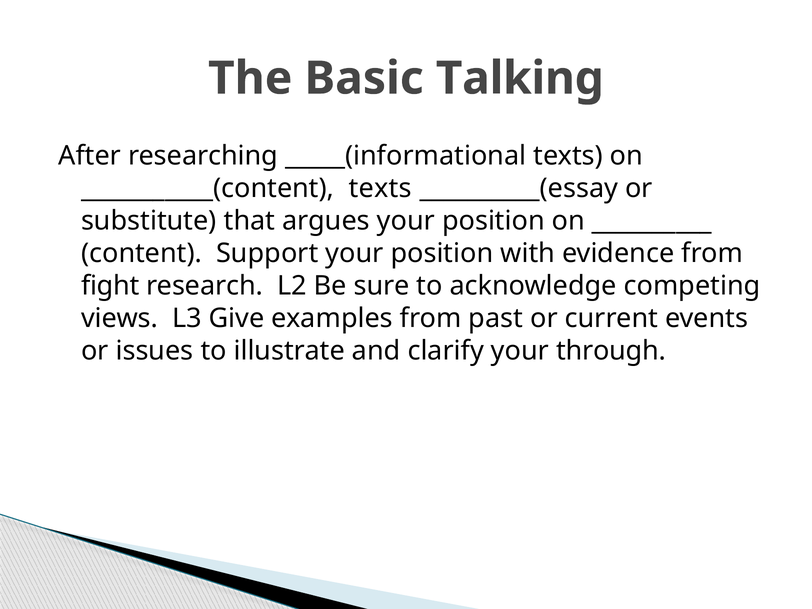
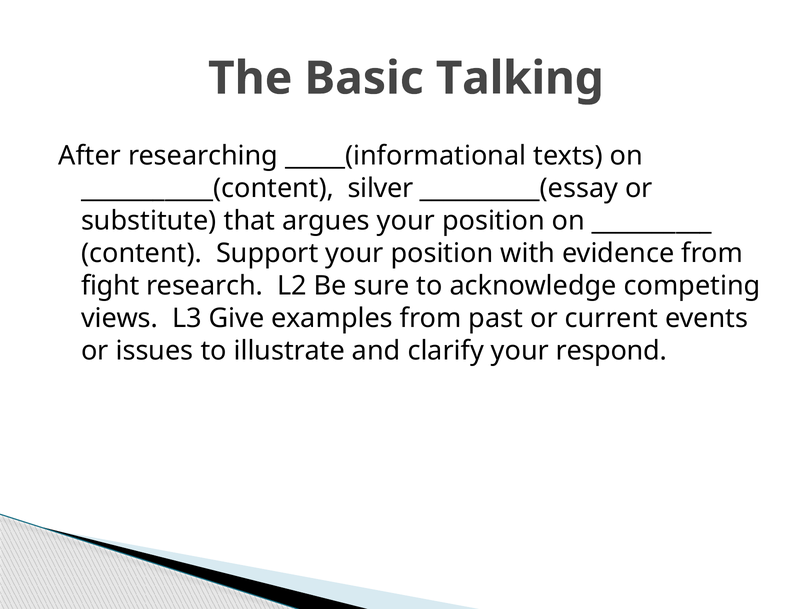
___________(content texts: texts -> silver (381, 188)
through: through -> respond (611, 351)
